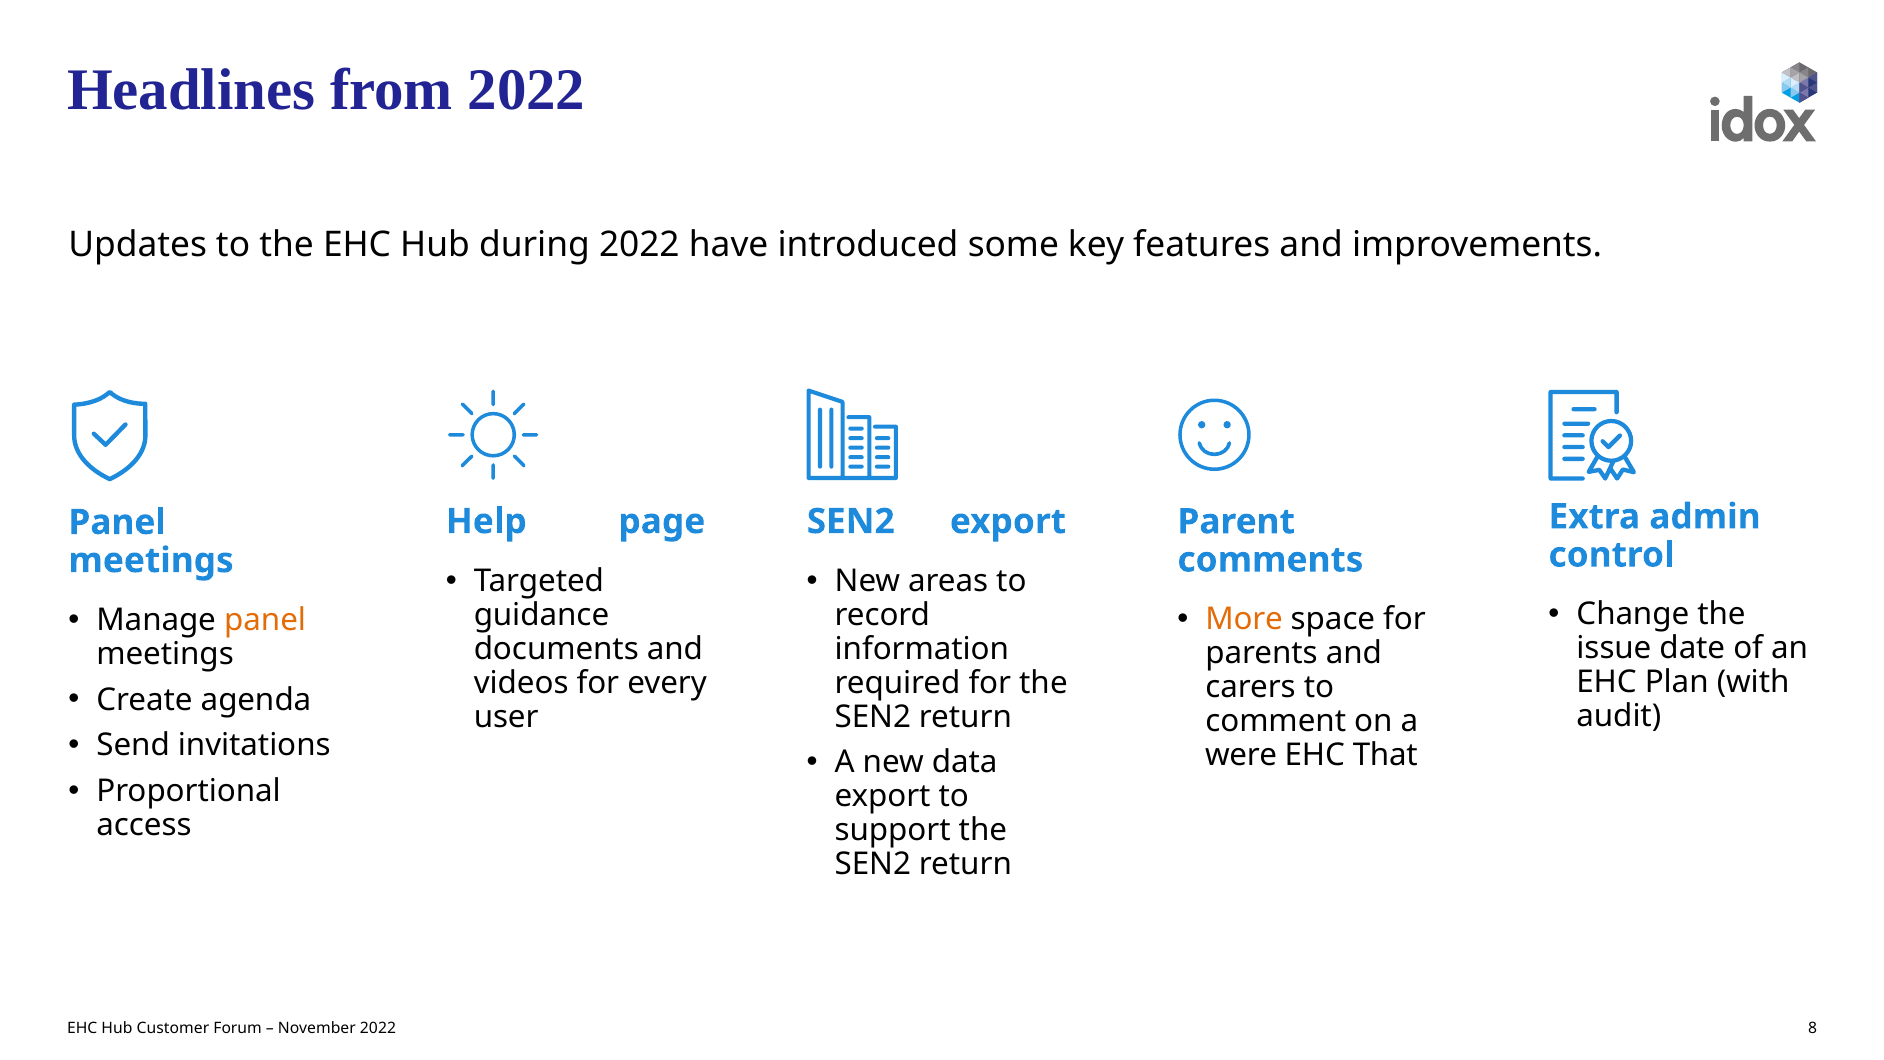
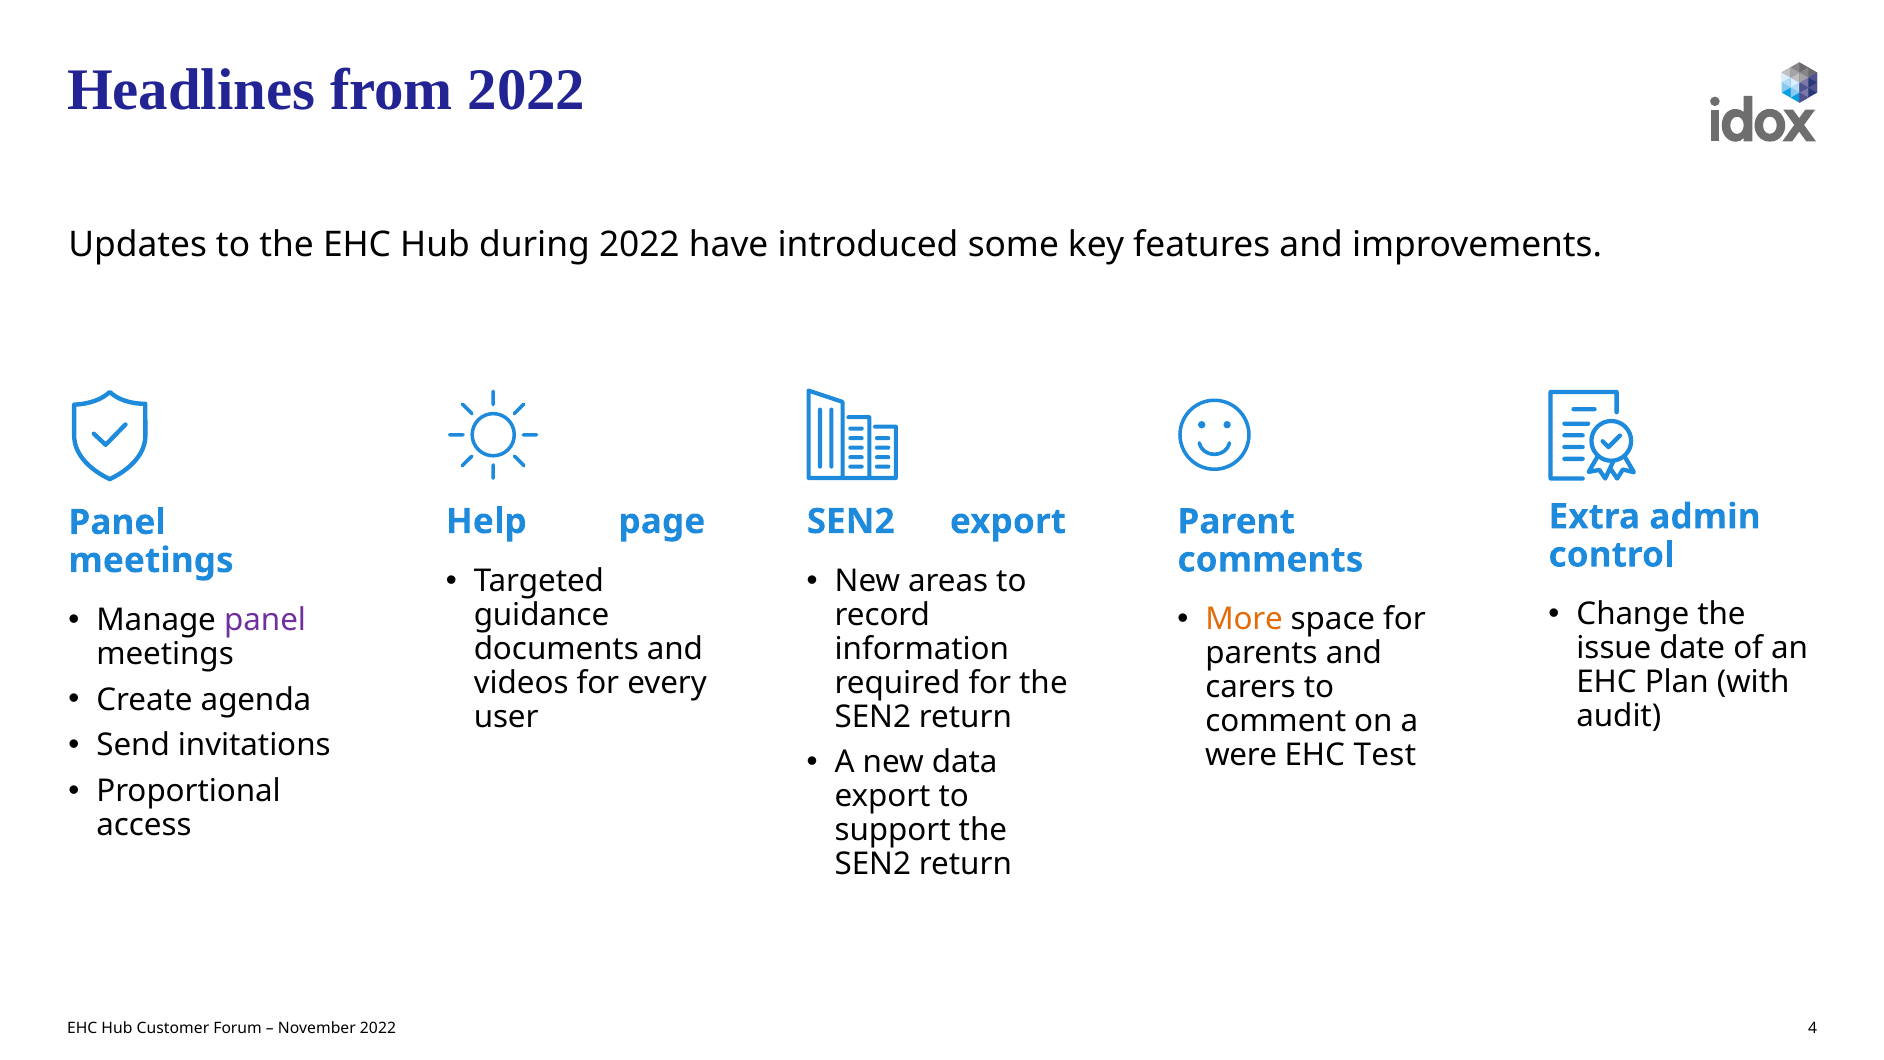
panel colour: orange -> purple (265, 620)
That: That -> Test (1385, 755)
8: 8 -> 4 (1813, 1028)
